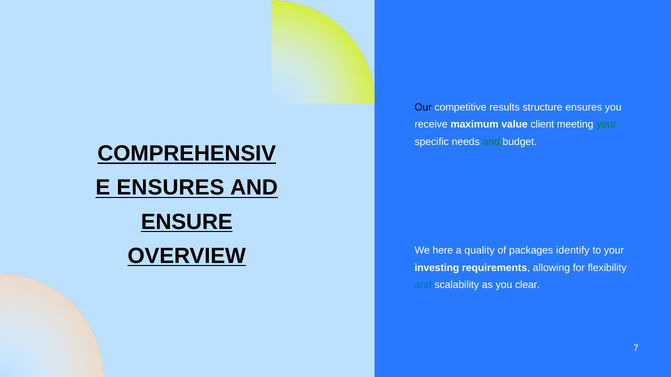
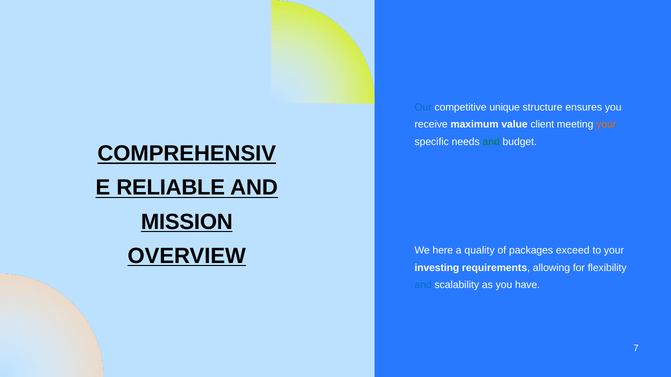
Our colour: black -> blue (423, 107)
results: results -> unique (505, 107)
your colour: green -> orange (606, 125)
ENSURES: ENSURES -> RELIABLE (171, 188)
ENSURE: ENSURE -> MISSION (187, 222)
identify: identify -> exceed (573, 251)
clear: clear -> have (527, 285)
